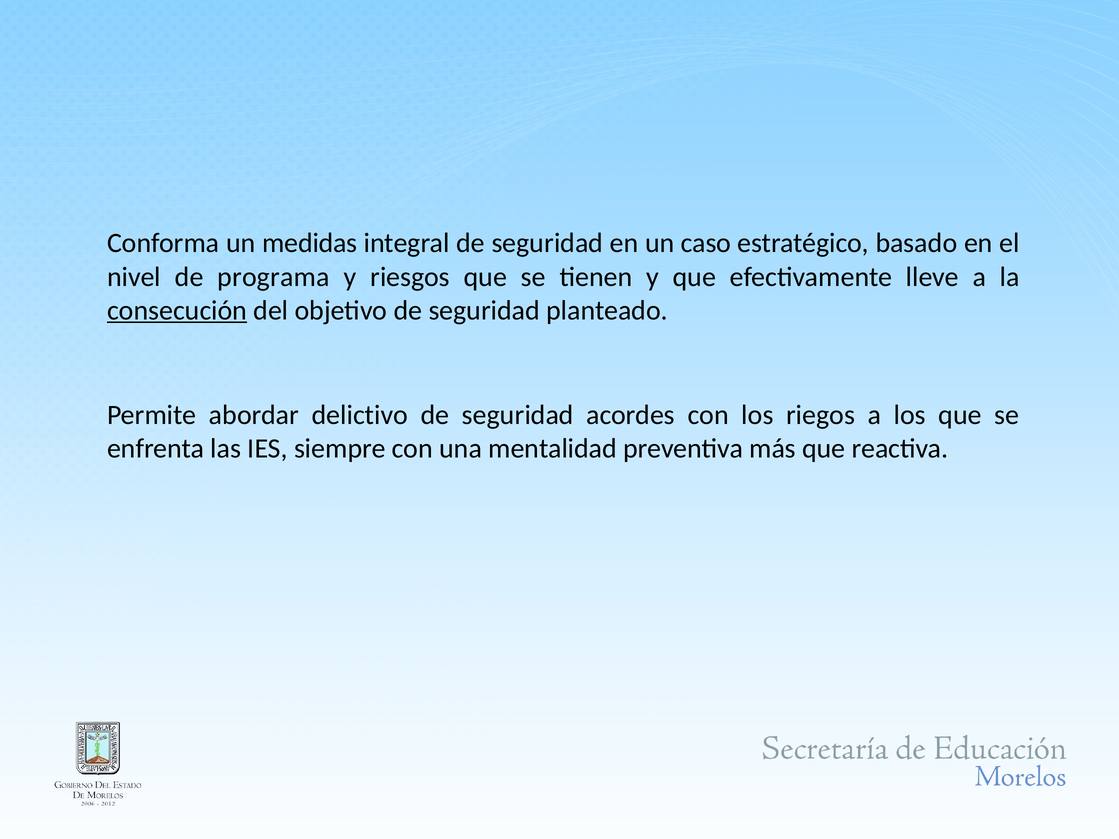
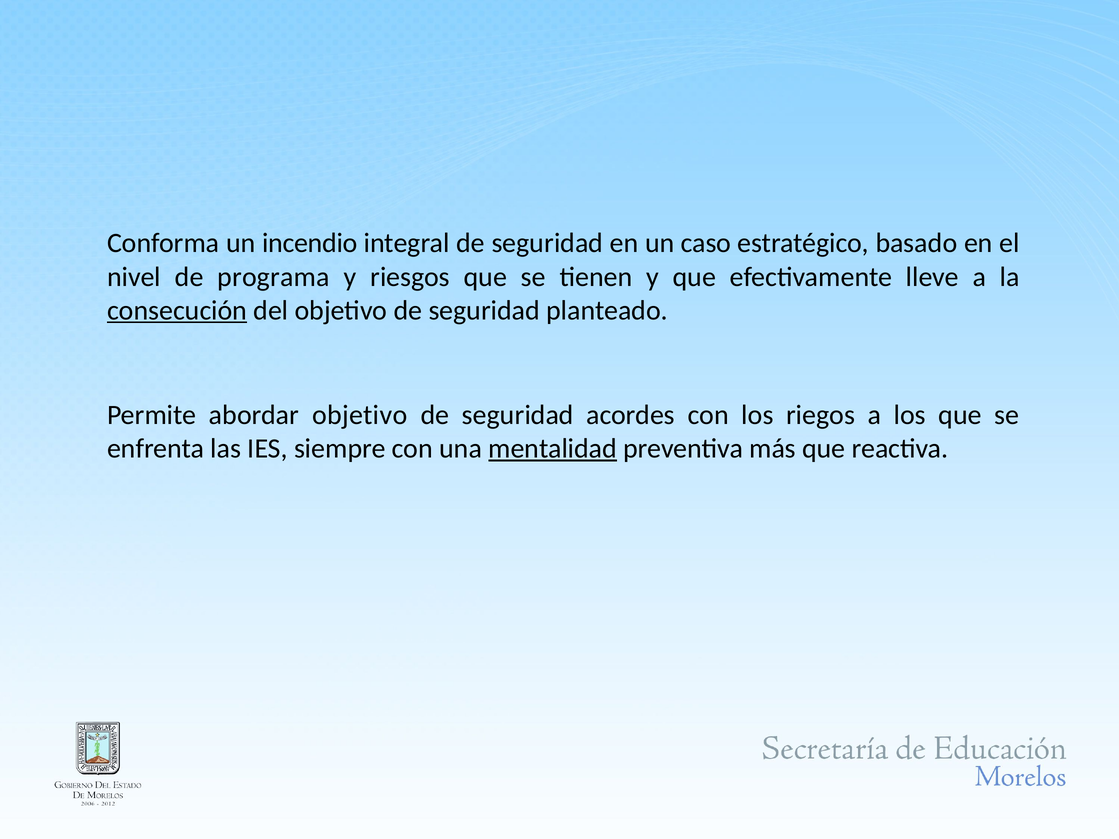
medidas: medidas -> incendio (310, 243)
abordar delictivo: delictivo -> objetivo (360, 415)
mentalidad underline: none -> present (553, 449)
